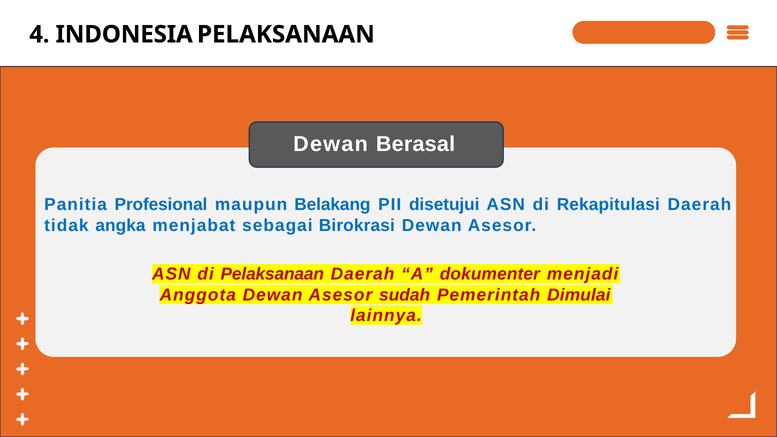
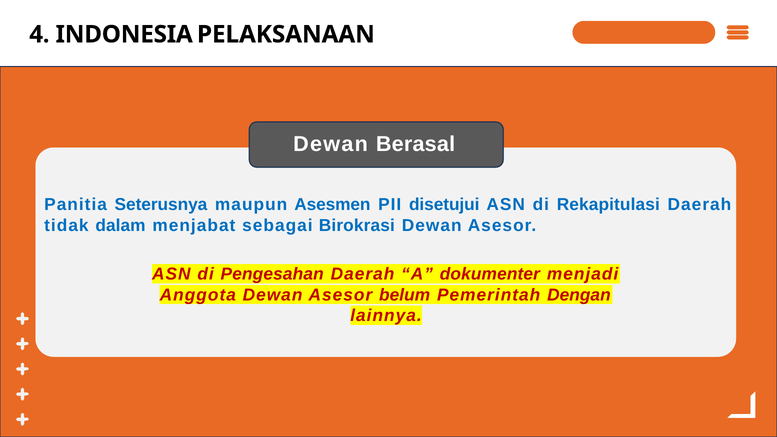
Profesional: Profesional -> Seterusnya (161, 205)
Belakang: Belakang -> Asesmen (332, 205)
angka: angka -> dalam (120, 226)
di Pelaksanaan: Pelaksanaan -> Pengesahan (272, 274)
sudah: sudah -> belum (405, 295)
Dimulai: Dimulai -> Dengan (579, 295)
